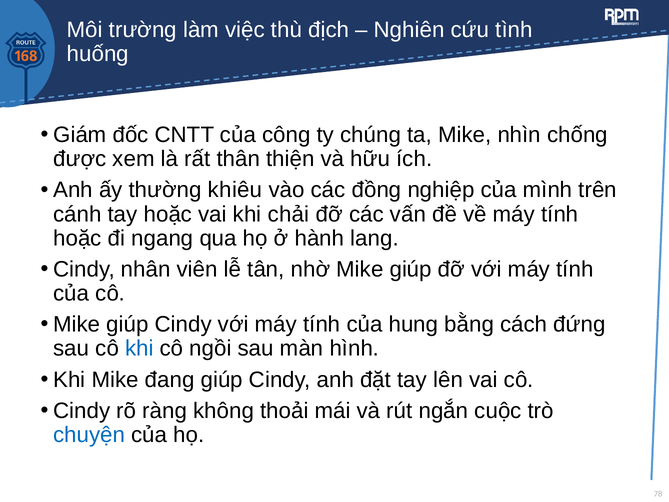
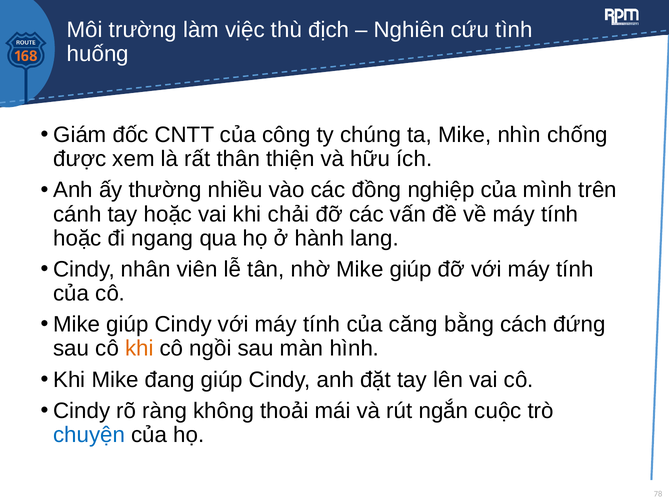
khiêu: khiêu -> nhiều (235, 190)
hung: hung -> căng (413, 324)
khi colour: blue -> orange (139, 348)
